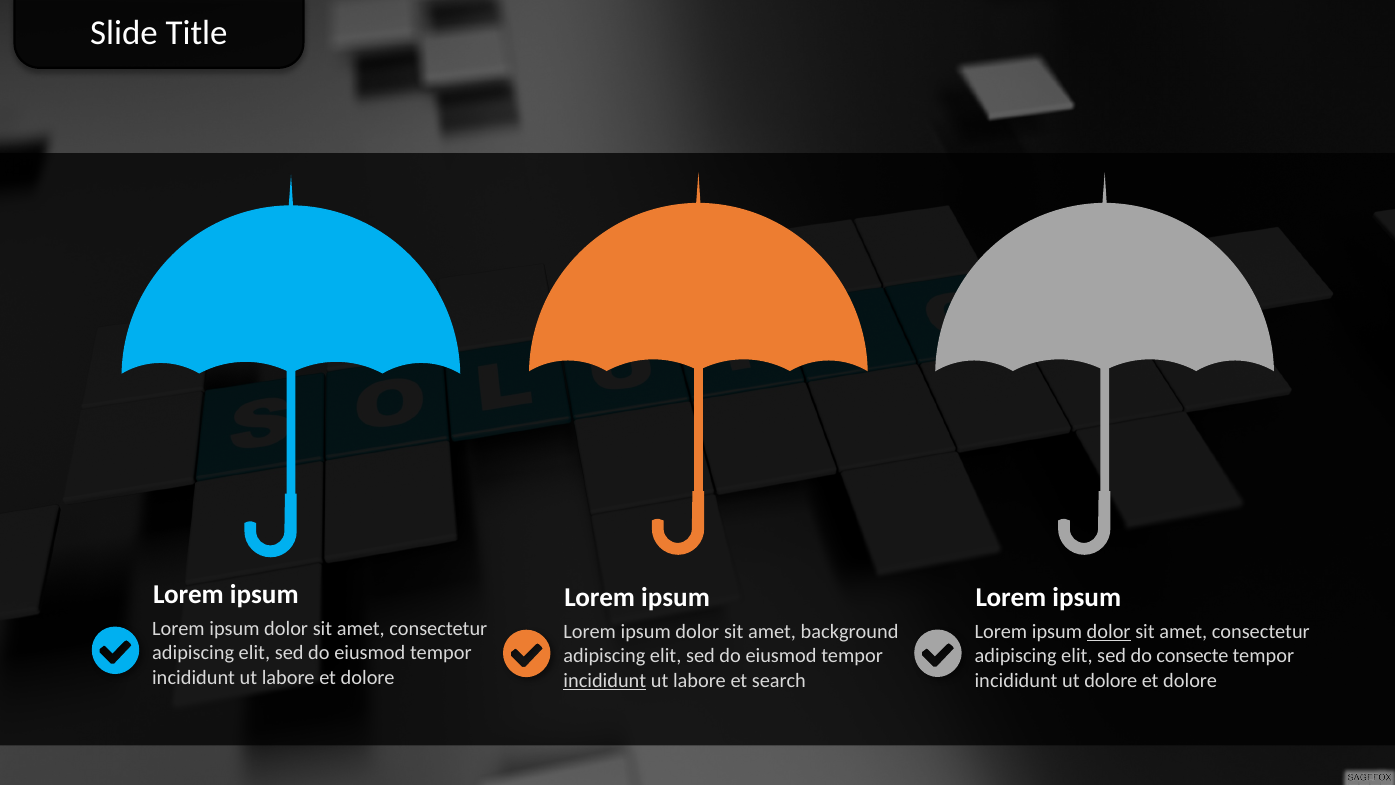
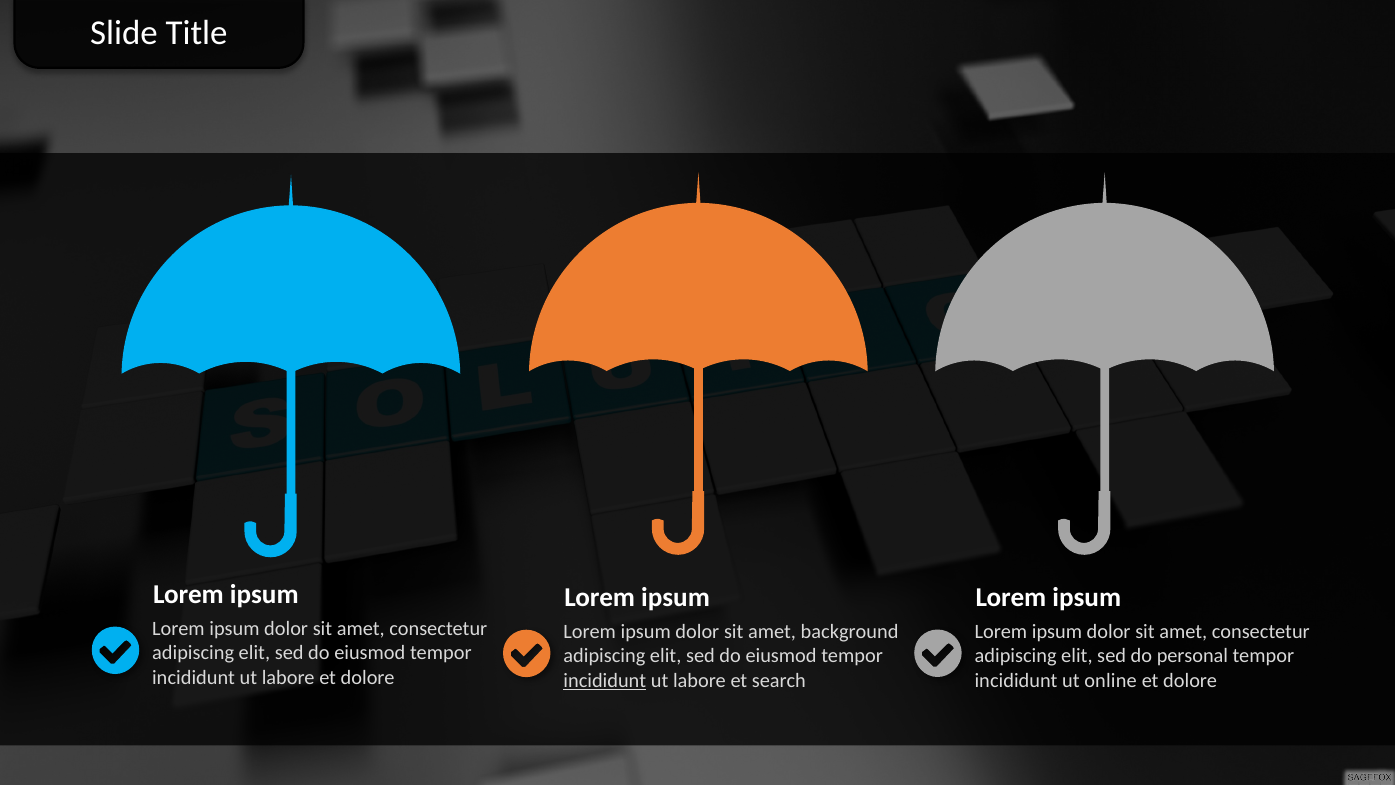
dolor underline: present -> none (1109, 631)
consecte: consecte -> personal (1192, 656)
ut dolore: dolore -> online (1111, 680)
